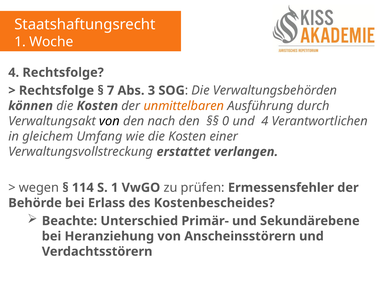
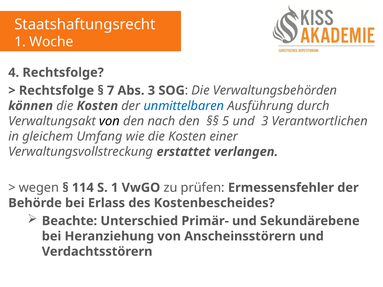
unmittelbaren colour: orange -> blue (184, 106)
0: 0 -> 5 (226, 121)
und 4: 4 -> 3 (265, 121)
